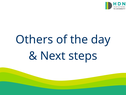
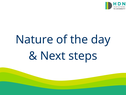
Others: Others -> Nature (34, 39)
